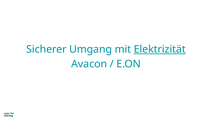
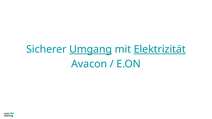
Umgang underline: none -> present (91, 49)
